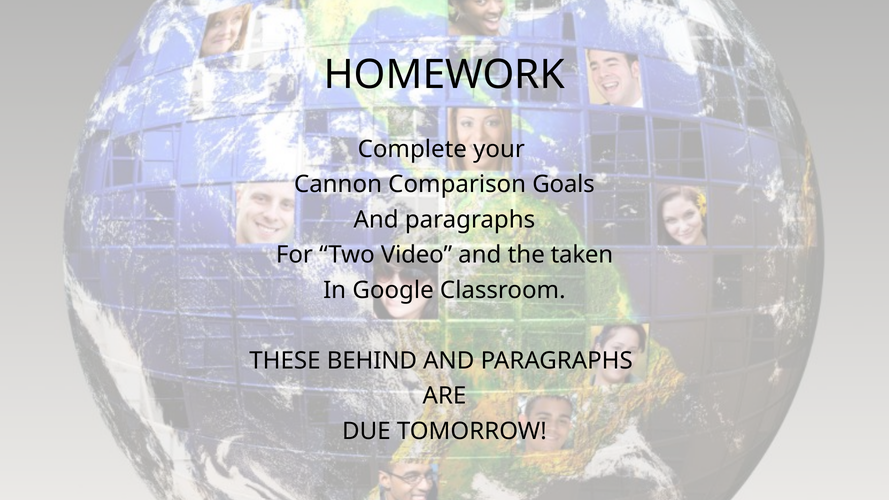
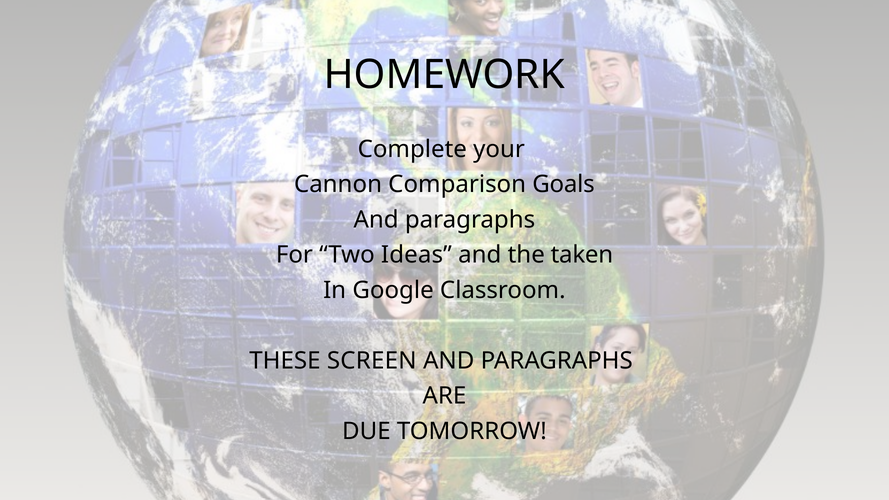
Video: Video -> Ideas (416, 255)
BEHIND: BEHIND -> SCREEN (372, 361)
